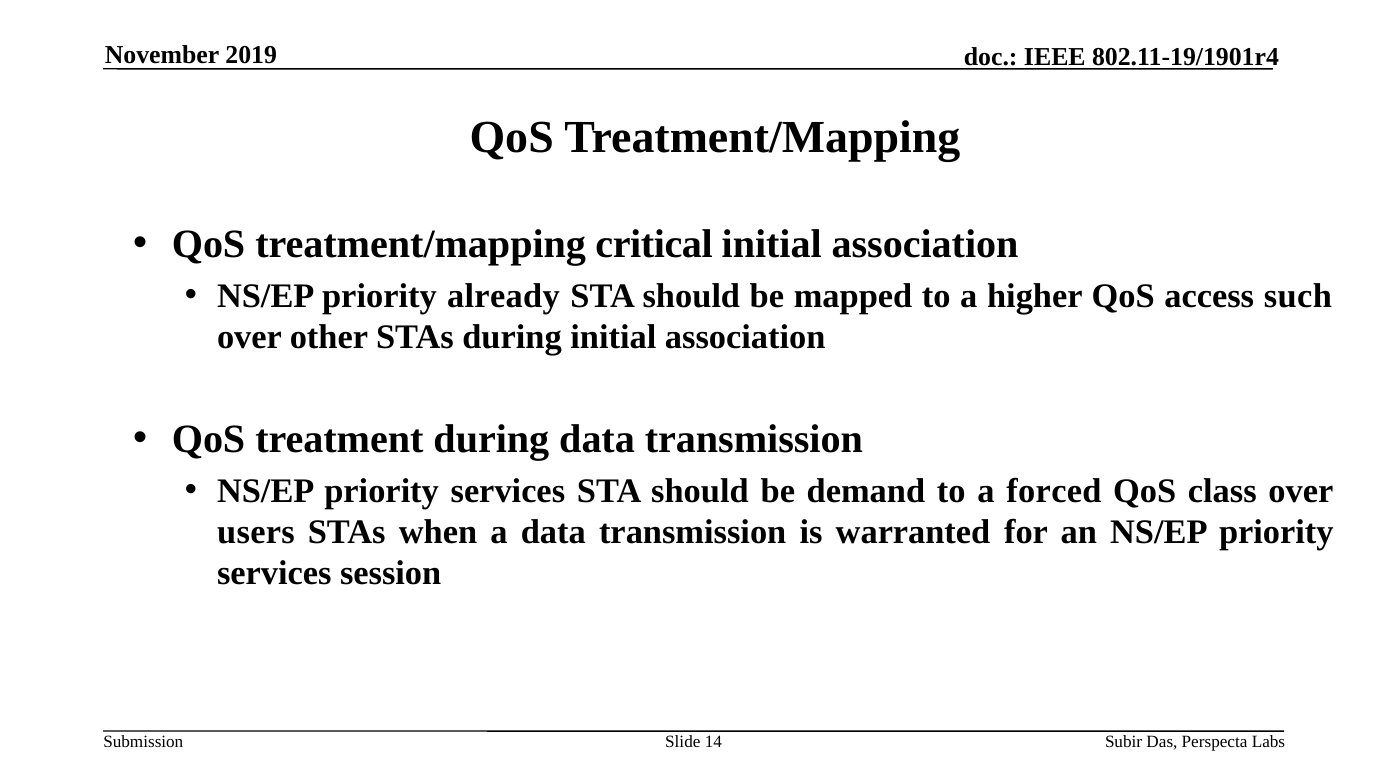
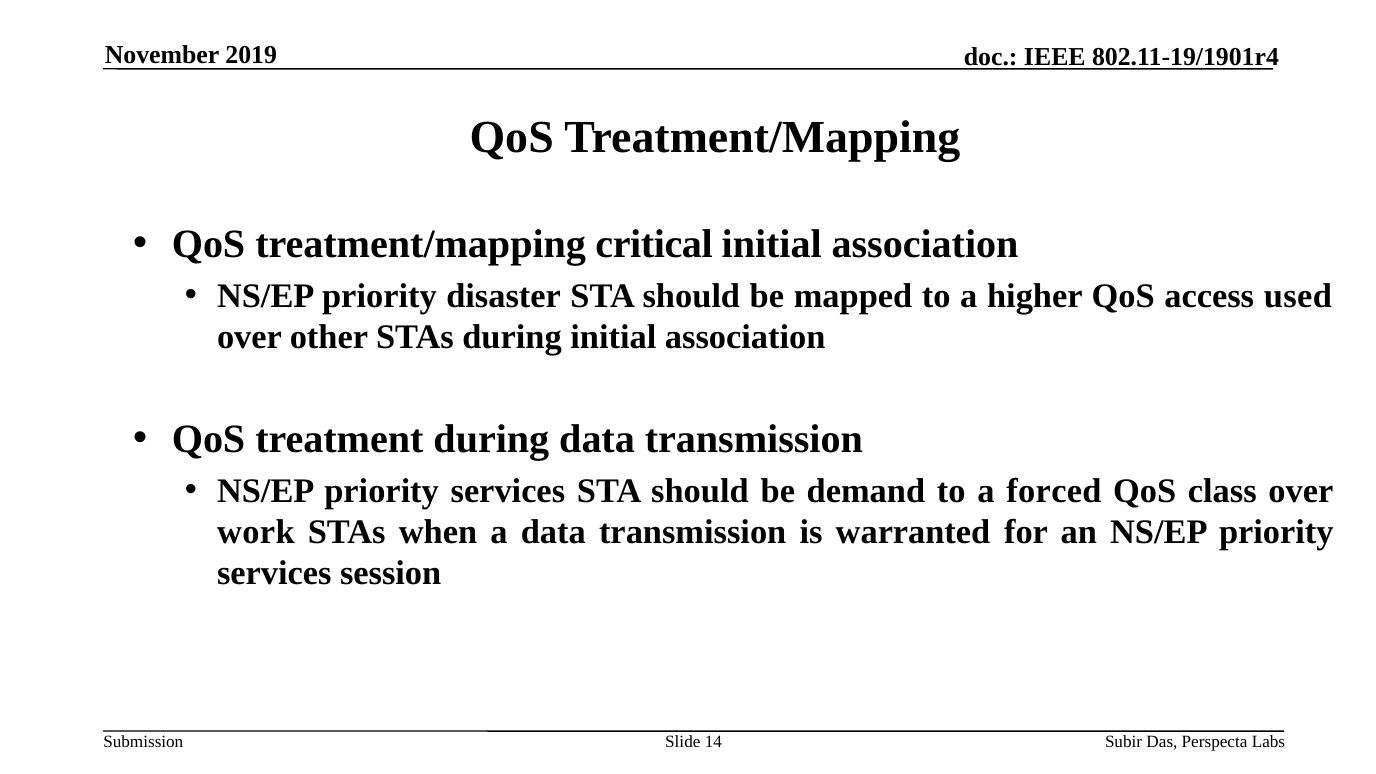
already: already -> disaster (504, 296)
such: such -> used (1298, 296)
users: users -> work (256, 532)
